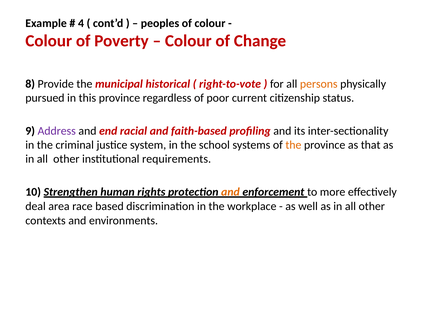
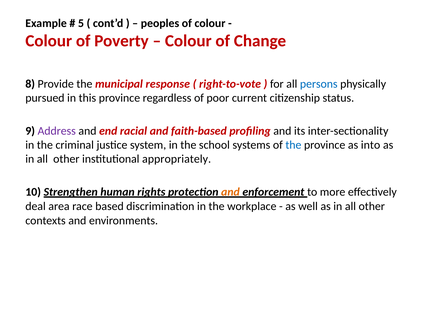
4: 4 -> 5 (81, 23)
historical: historical -> response (168, 84)
persons colour: orange -> blue (319, 84)
the colour: orange -> blue (293, 145)
that: that -> into (371, 145)
requirements: requirements -> appropriately (177, 159)
